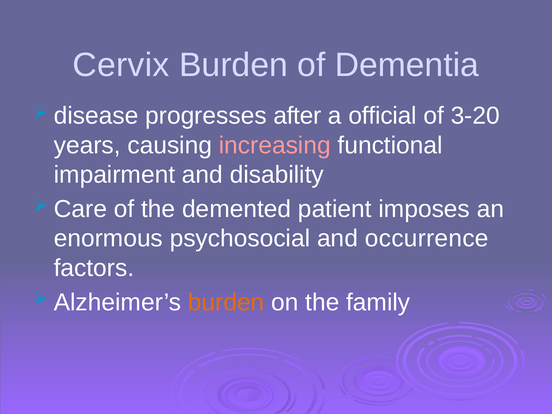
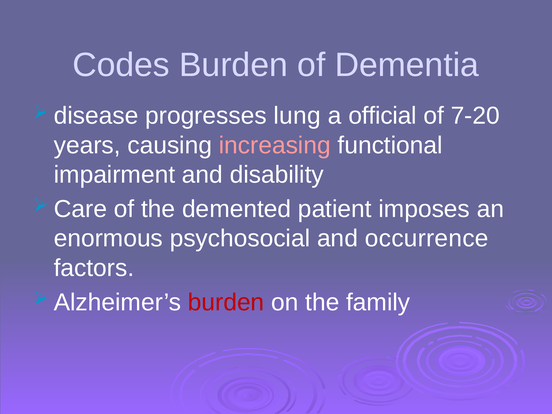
Cervix: Cervix -> Codes (121, 65)
after: after -> lung (297, 116)
3-20: 3-20 -> 7-20 (475, 116)
burden colour: orange -> red (226, 302)
